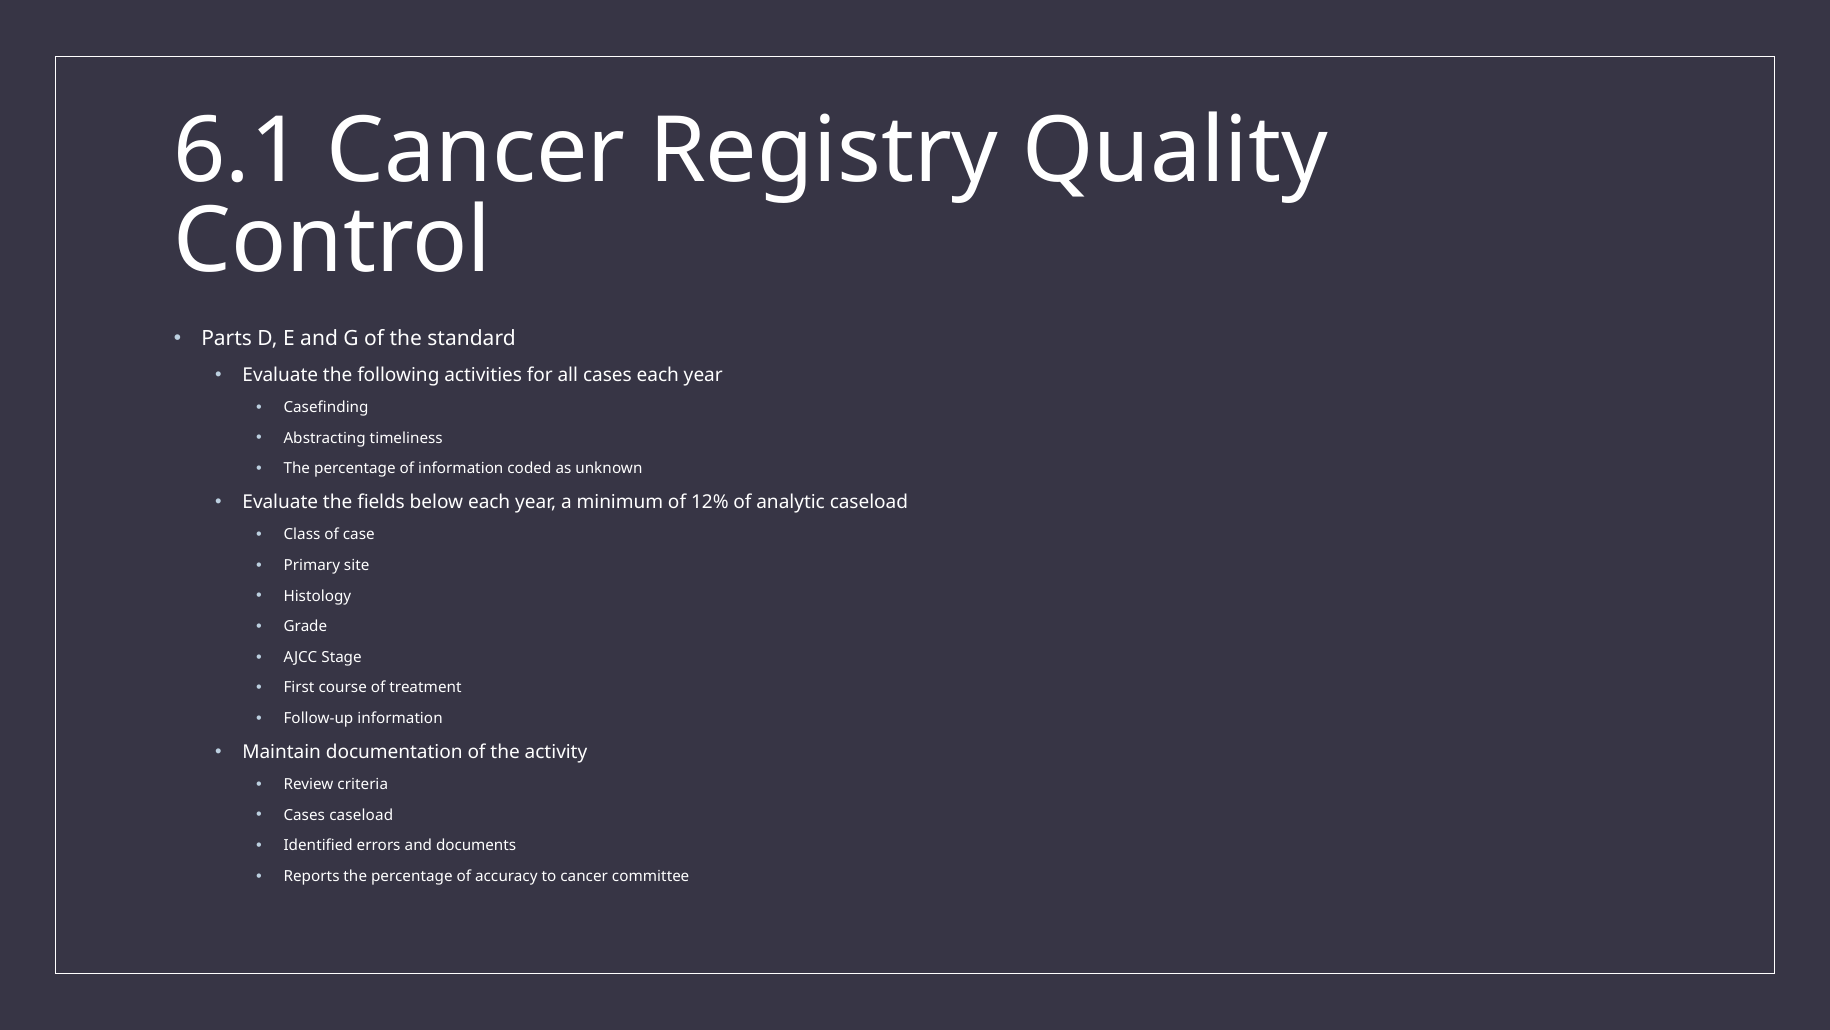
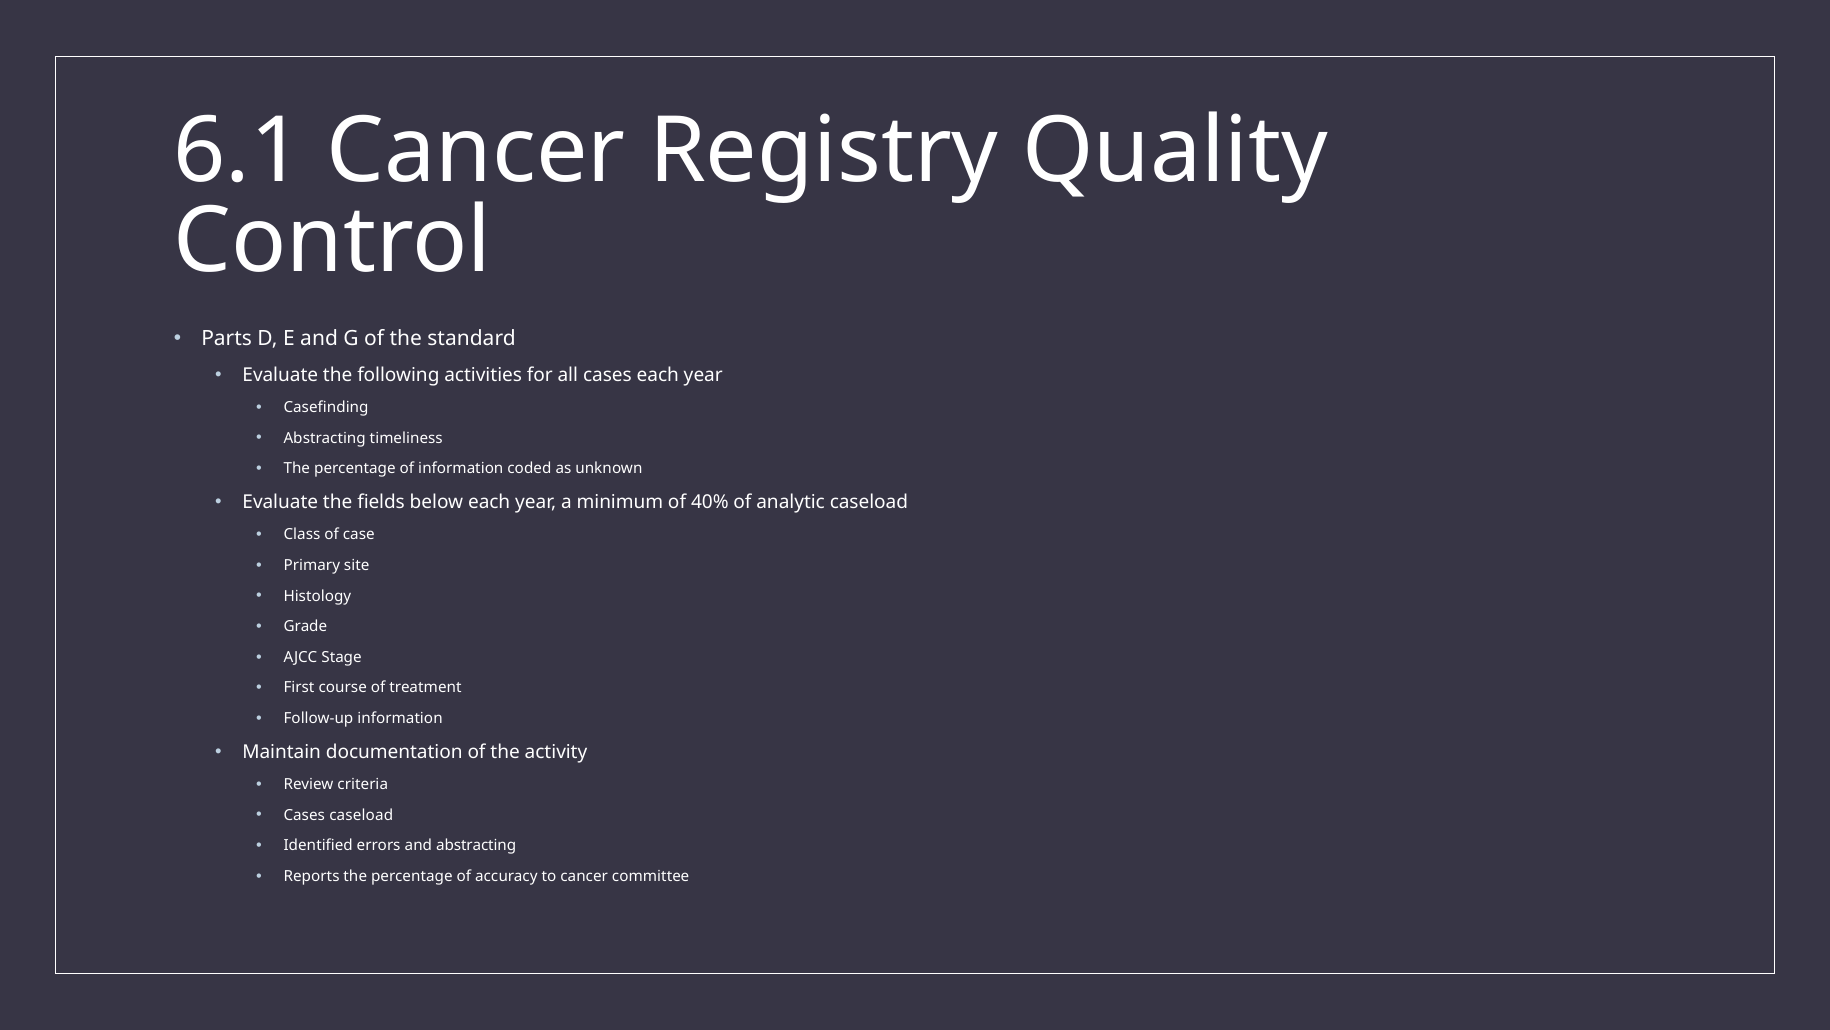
12%: 12% -> 40% (710, 502)
and documents: documents -> abstracting (476, 845)
